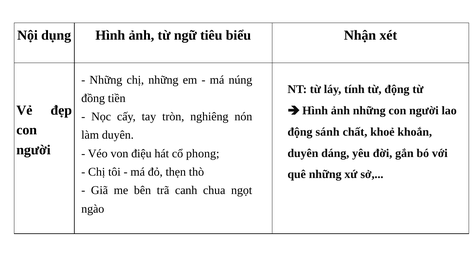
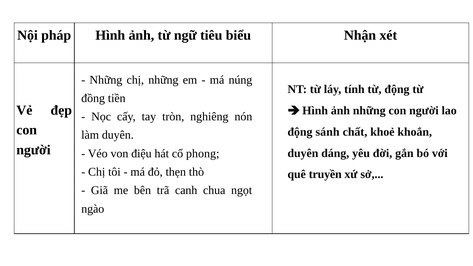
dụng: dụng -> pháp (56, 35)
quê những: những -> truyền (325, 174)
